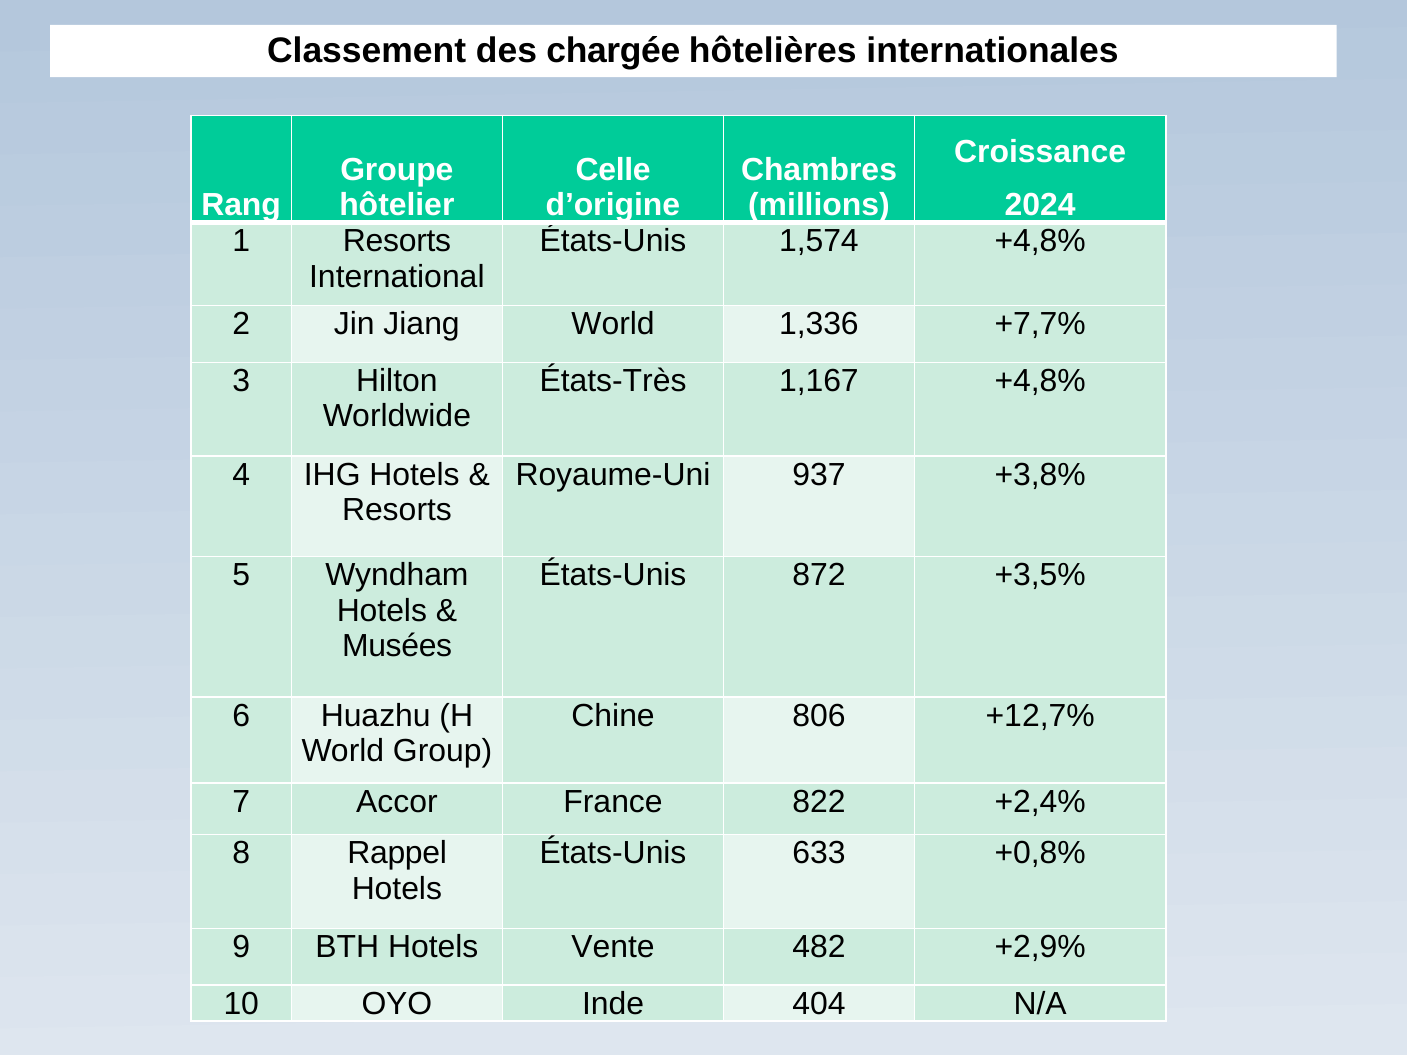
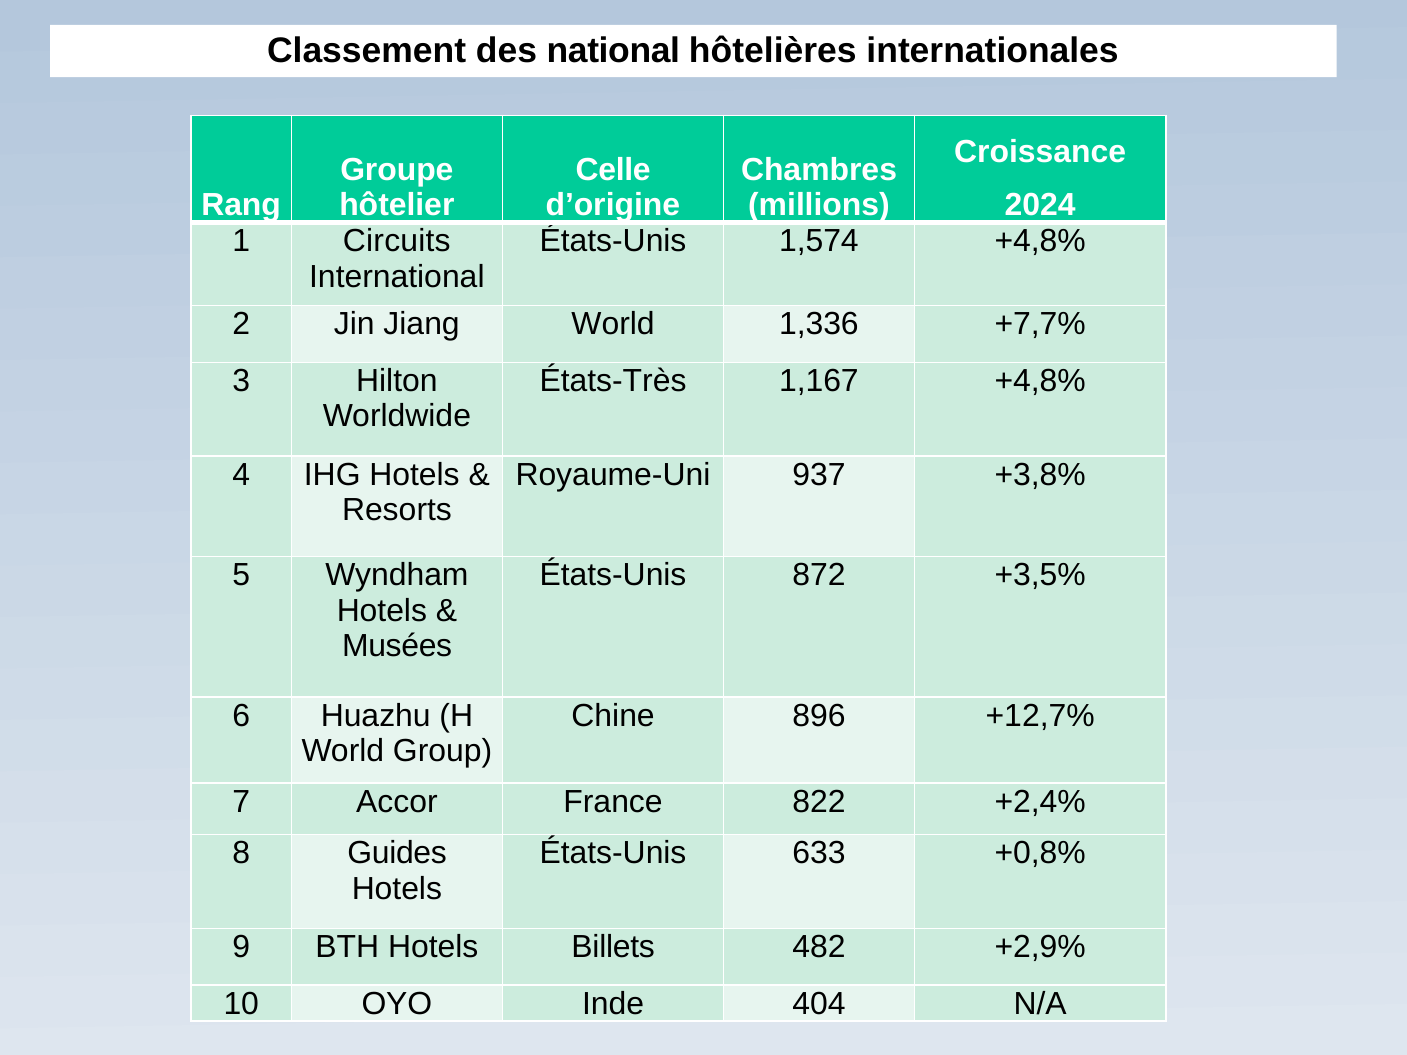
chargée: chargée -> national (613, 51)
1 Resorts: Resorts -> Circuits (397, 241)
806: 806 -> 896 (819, 716)
Rappel: Rappel -> Guides (397, 853)
Vente: Vente -> Billets (613, 947)
